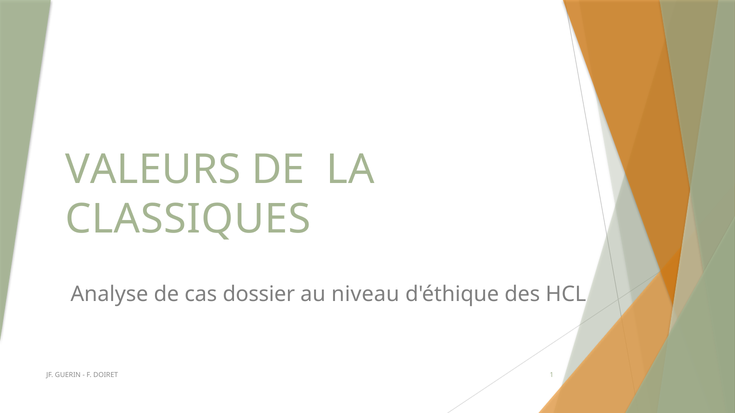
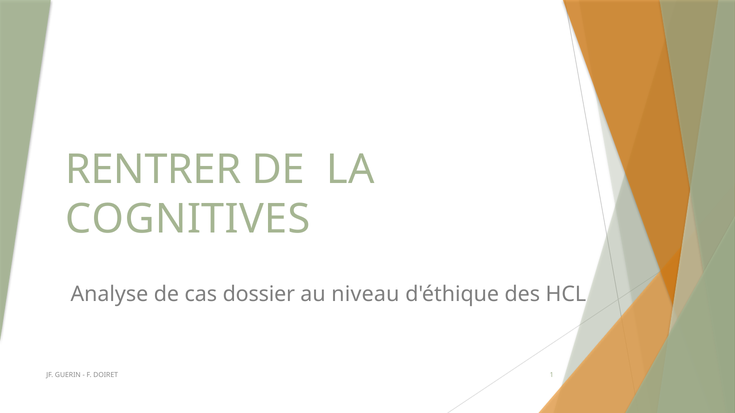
VALEURS: VALEURS -> RENTRER (153, 170)
CLASSIQUES: CLASSIQUES -> COGNITIVES (188, 220)
